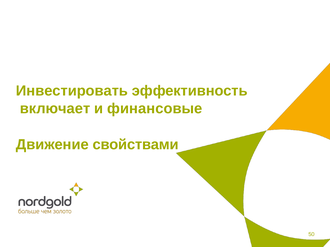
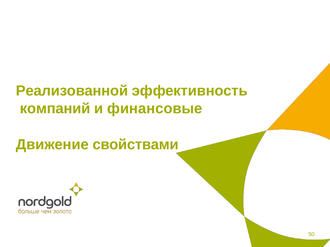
Инвестировать: Инвестировать -> Реализованной (72, 91)
включает: включает -> компаний (55, 109)
